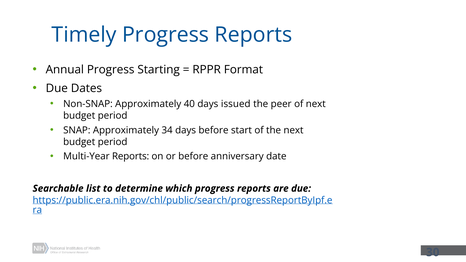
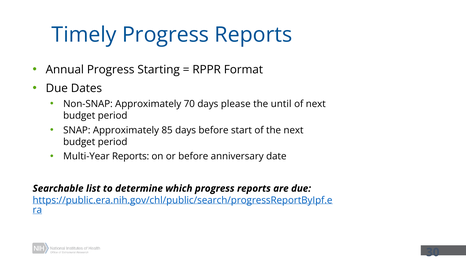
40: 40 -> 70 (189, 104)
issued: issued -> please (236, 104)
peer: peer -> until (281, 104)
34: 34 -> 85 (167, 130)
